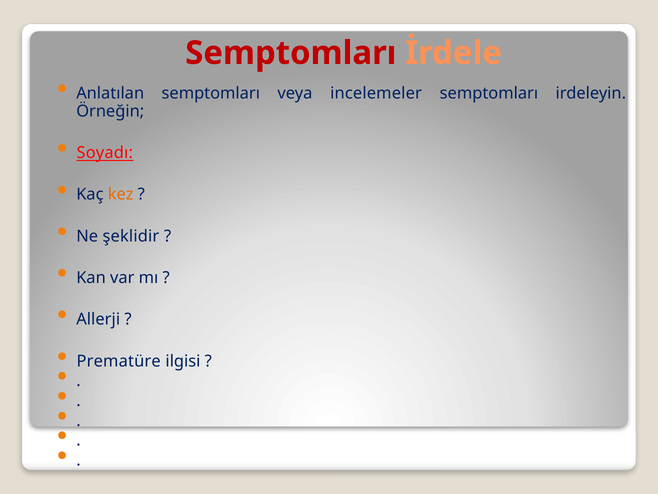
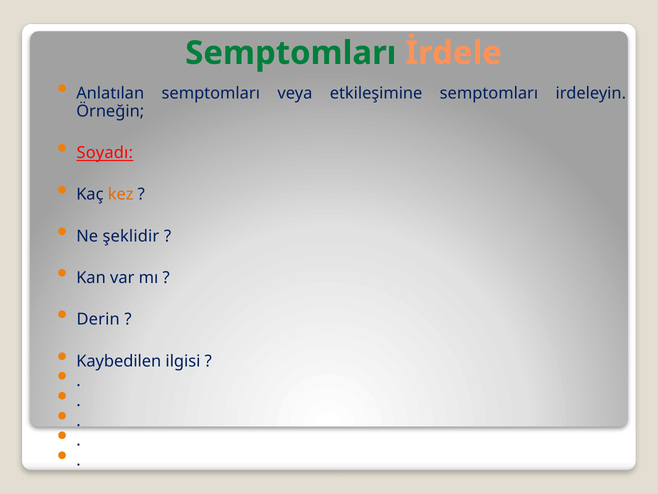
Semptomları colour: red -> green (291, 53)
incelemeler: incelemeler -> etkileşimine (376, 93)
Allerji: Allerji -> Derin (98, 319)
Prematüre: Prematüre -> Kaybedilen (119, 361)
